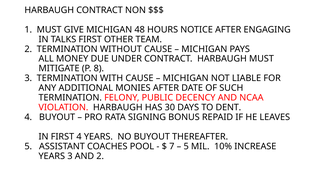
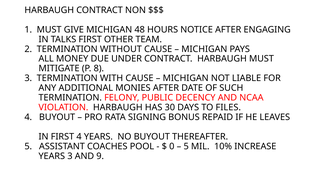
DENT: DENT -> FILES (228, 108)
7: 7 -> 0 (172, 147)
AND 2: 2 -> 9 (100, 157)
